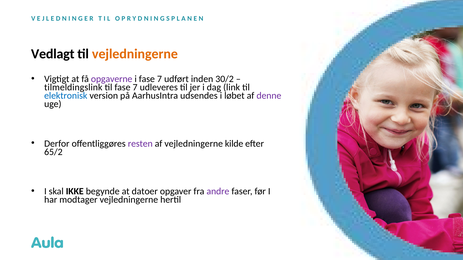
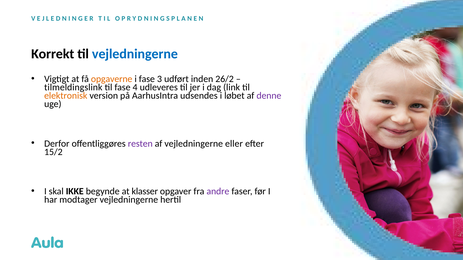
Vedlagt: Vedlagt -> Korrekt (53, 54)
vejledningerne colour: orange -> blue (135, 54)
opgaverne colour: purple -> orange (112, 79)
i fase 7: 7 -> 3 (160, 79)
30/2: 30/2 -> 26/2 (225, 79)
til fase 7: 7 -> 4 (135, 88)
elektronisk colour: blue -> orange (66, 96)
kilde: kilde -> eller (234, 144)
65/2: 65/2 -> 15/2 (53, 152)
datoer: datoer -> klasser (145, 192)
